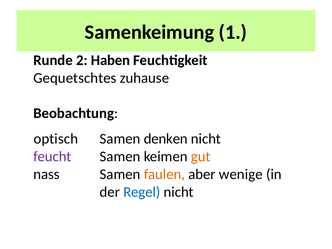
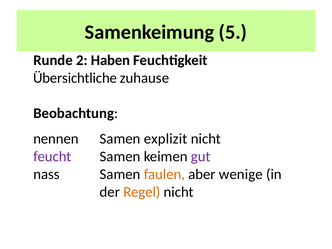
1: 1 -> 5 (233, 32)
Gequetschtes: Gequetschtes -> Übersichtliche (75, 78)
optisch: optisch -> nennen (56, 139)
denken: denken -> explizit (166, 139)
gut colour: orange -> purple (201, 157)
Regel colour: blue -> orange (142, 192)
